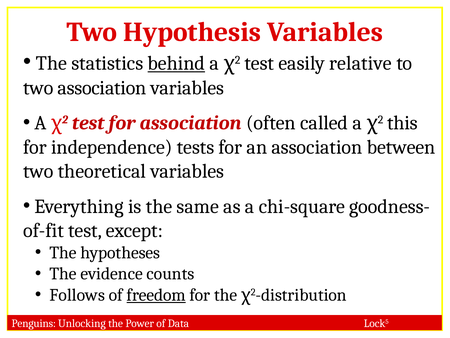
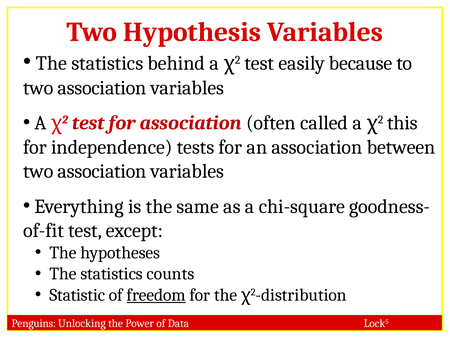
behind underline: present -> none (176, 63)
relative: relative -> because (361, 63)
theoretical: theoretical -> association (102, 171)
evidence: evidence -> statistics (112, 273)
Follows: Follows -> Statistic (77, 294)
